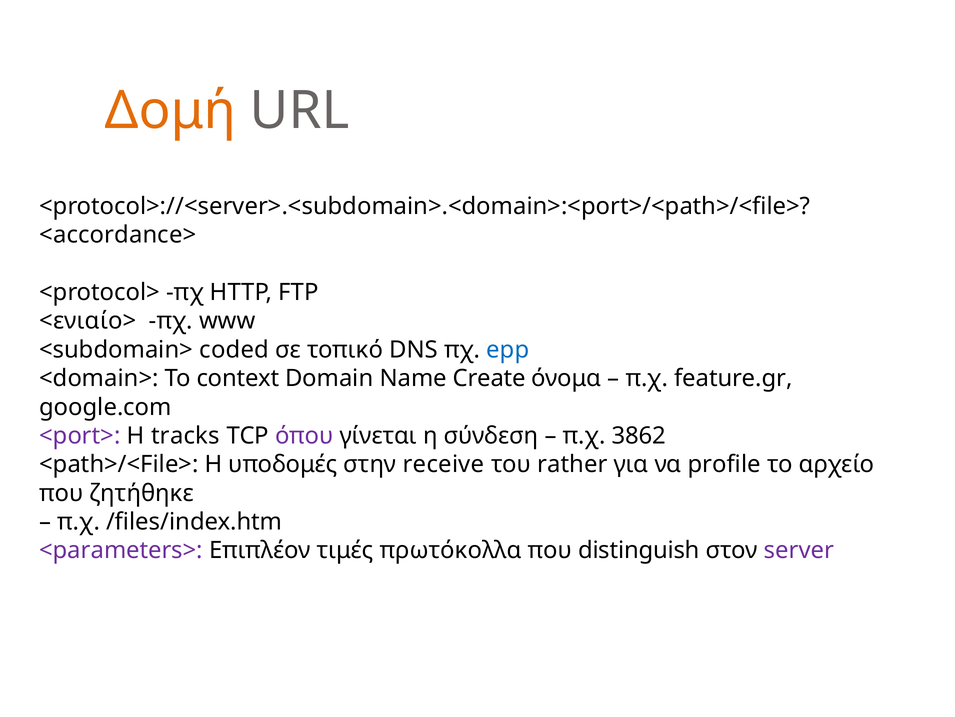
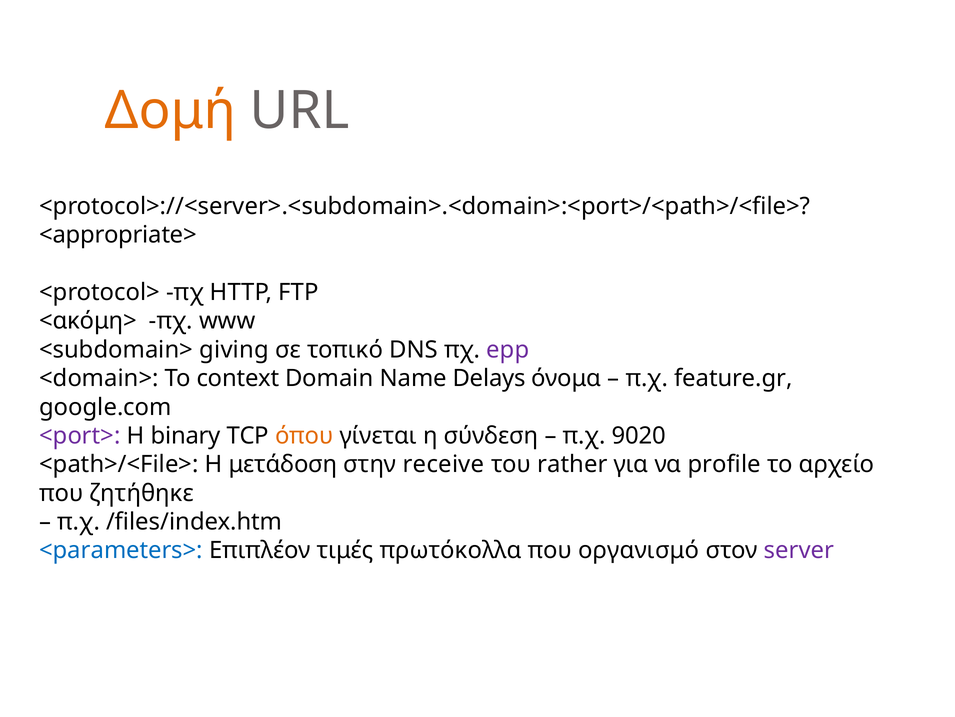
<accordance>: <accordance> -> <appropriate> (118, 235)
<ενιαίο>: <ενιαίο> -> <ακόμη> (88, 321)
coded: coded -> giving (234, 349)
epp colour: blue -> purple (508, 349)
Create: Create -> Delays (489, 378)
tracks: tracks -> binary (186, 435)
όπου colour: purple -> orange (304, 435)
3862: 3862 -> 9020 (639, 435)
υποδομές: υποδομές -> μετάδοση (283, 464)
<parameters> colour: purple -> blue (121, 550)
distinguish: distinguish -> οργανισμό (639, 550)
